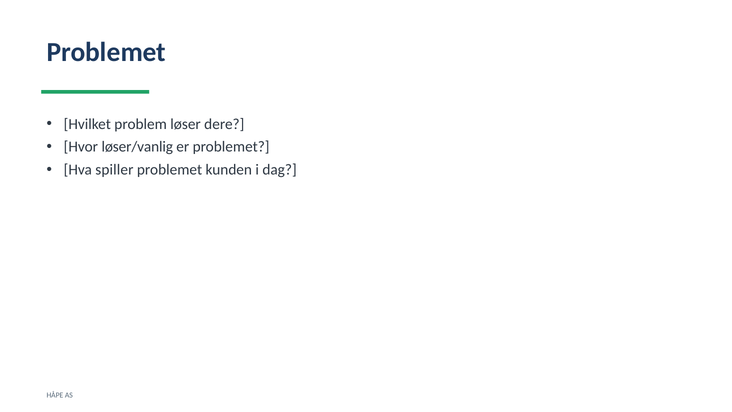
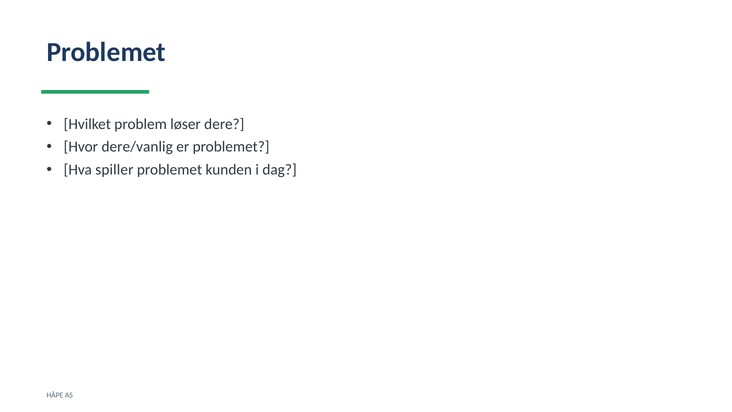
løser/vanlig: løser/vanlig -> dere/vanlig (137, 147)
